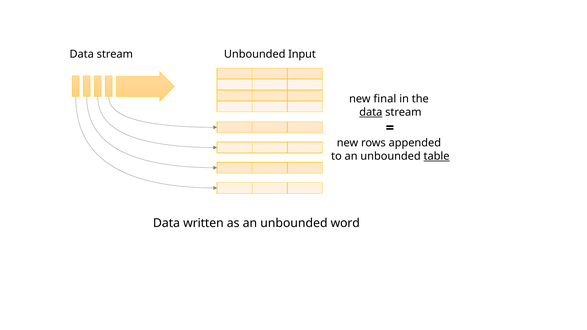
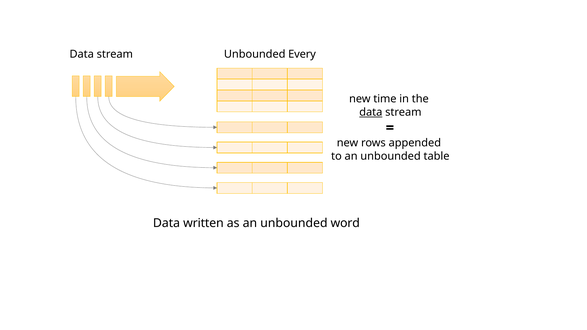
Input: Input -> Every (302, 54)
final: final -> time (385, 99)
table underline: present -> none (437, 156)
